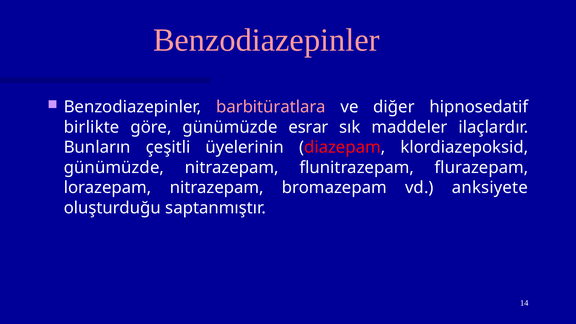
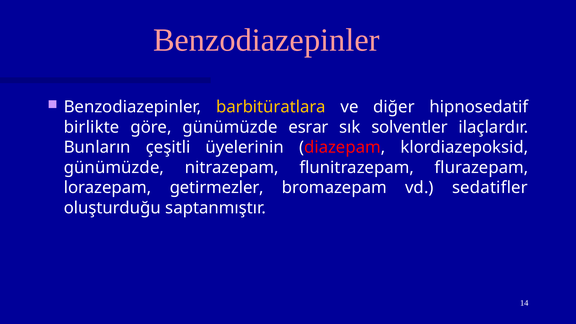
barbitüratlara colour: pink -> yellow (271, 107)
maddeler: maddeler -> solventler (410, 127)
lorazepam nitrazepam: nitrazepam -> getirmezler (217, 188)
anksiyete: anksiyete -> sedatifler (490, 188)
